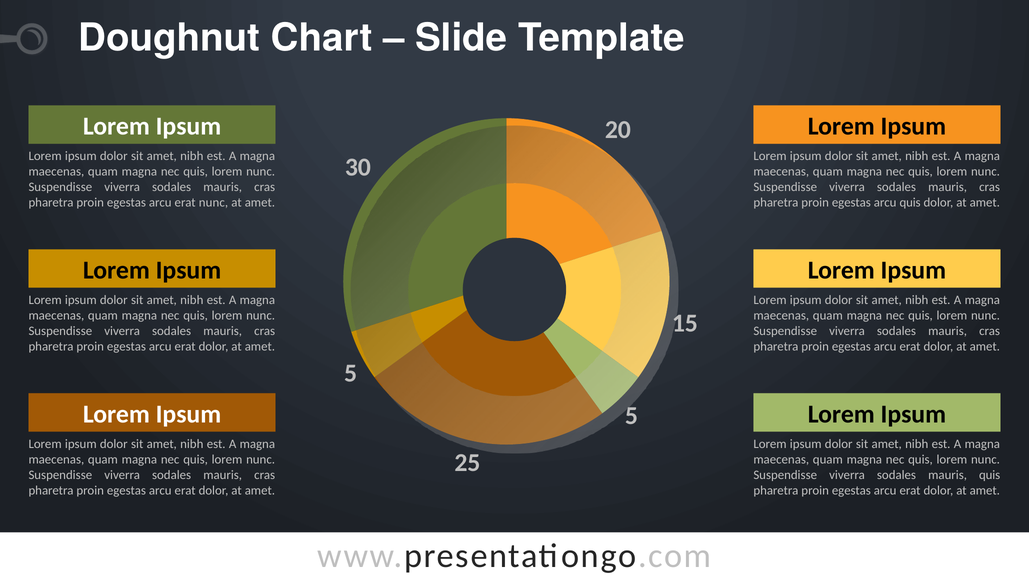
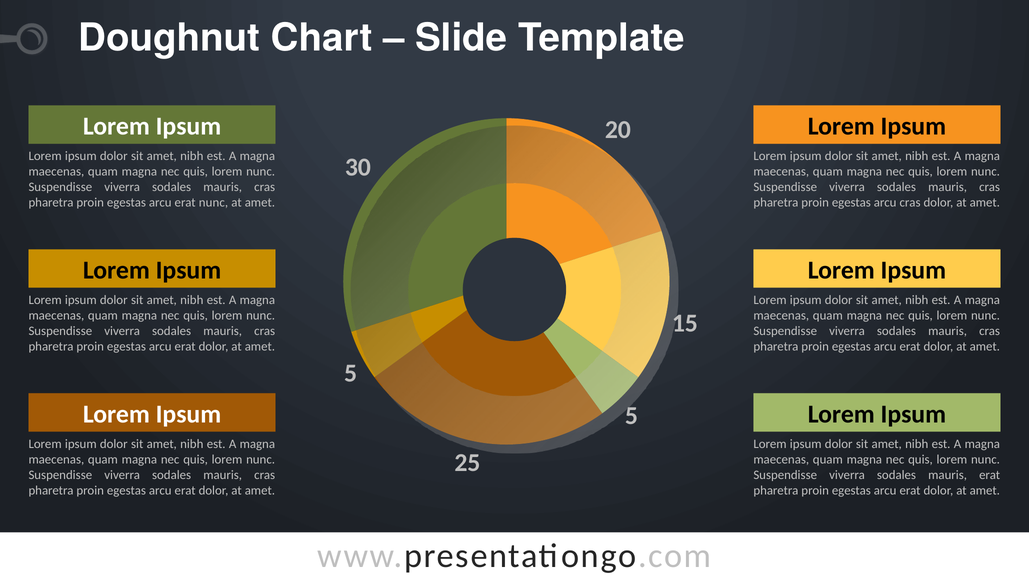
arcu quis: quis -> cras (910, 202)
mauris quis: quis -> erat (990, 475)
